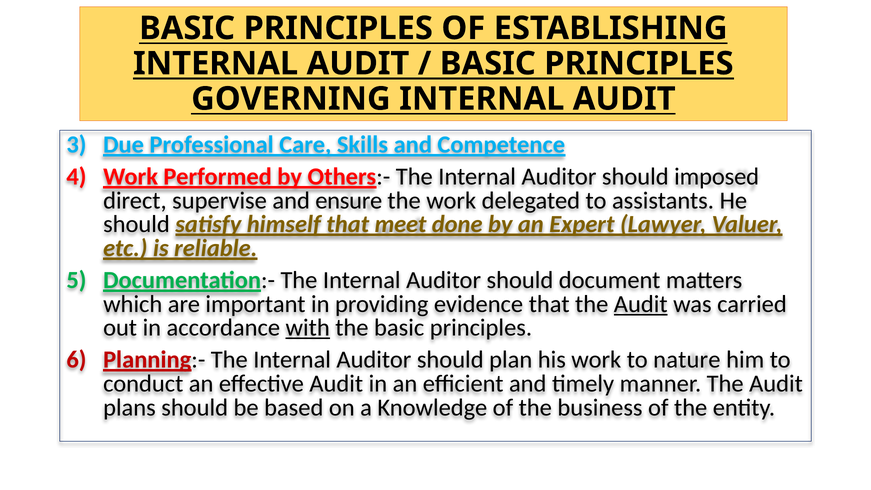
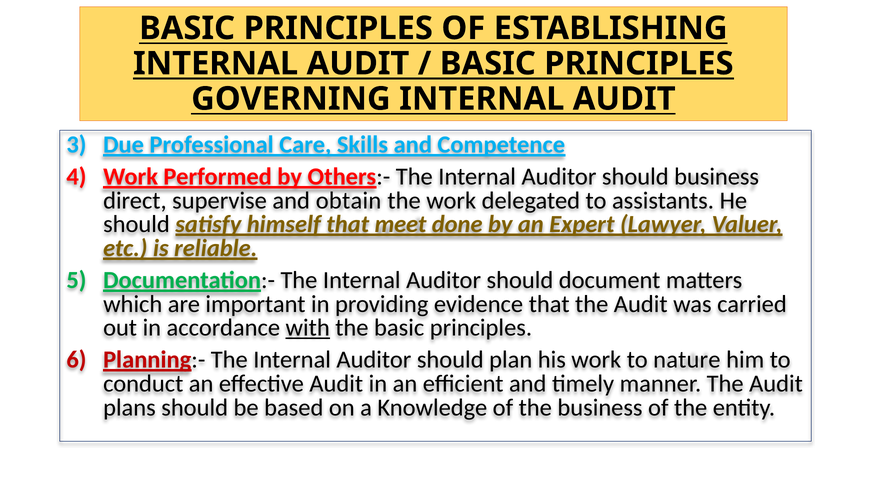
should imposed: imposed -> business (717, 177)
ensure: ensure -> obtain (349, 200)
Audit underline: present -> none (641, 304)
